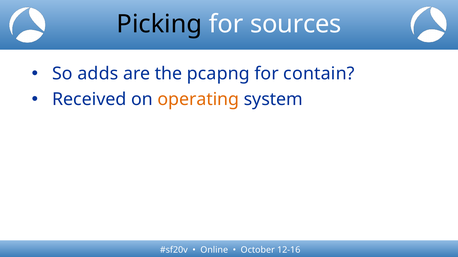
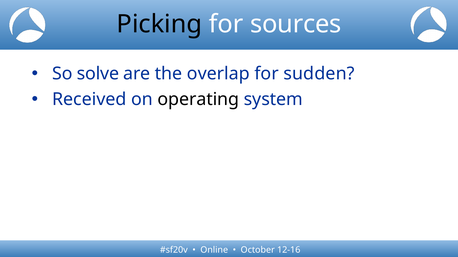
adds: adds -> solve (98, 74)
pcapng: pcapng -> overlap (218, 74)
contain: contain -> sudden (319, 74)
operating colour: orange -> black (198, 99)
